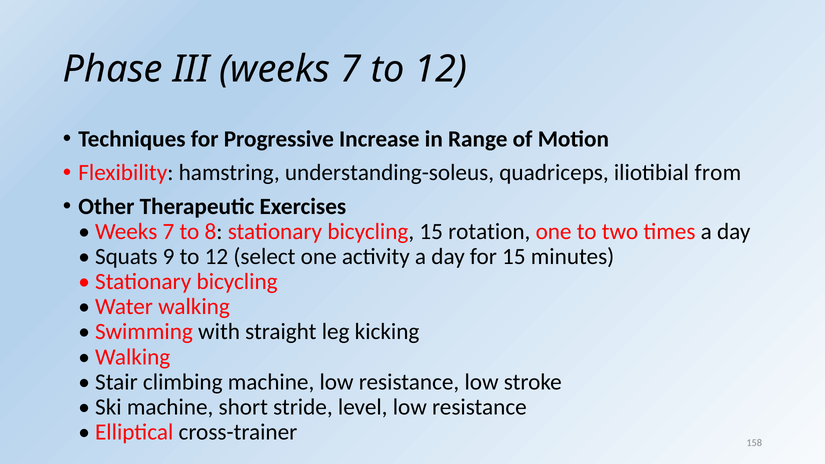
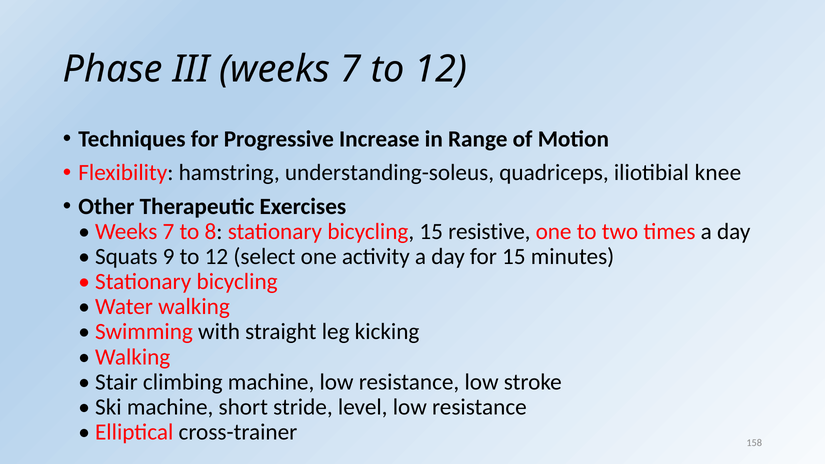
from: from -> knee (718, 173)
rotation: rotation -> resistive (489, 232)
